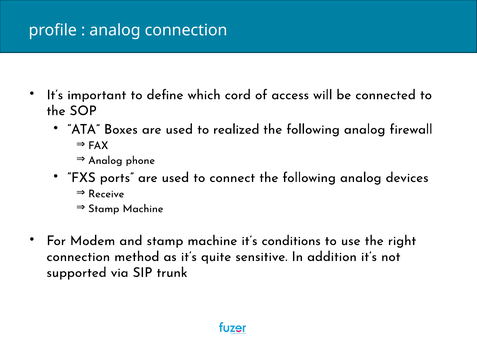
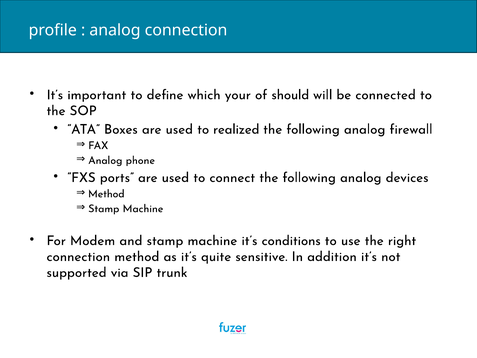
cord: cord -> your (238, 95)
access: access -> should (290, 95)
Receive: Receive -> Method (106, 194)
